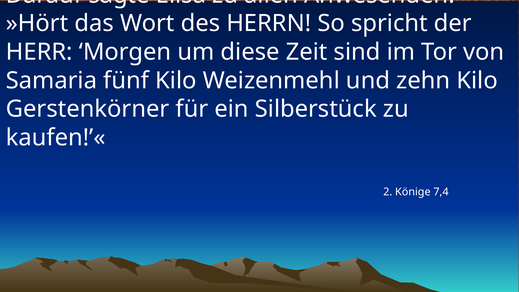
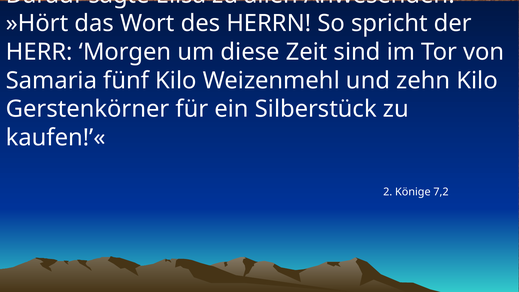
7,4: 7,4 -> 7,2 (441, 192)
